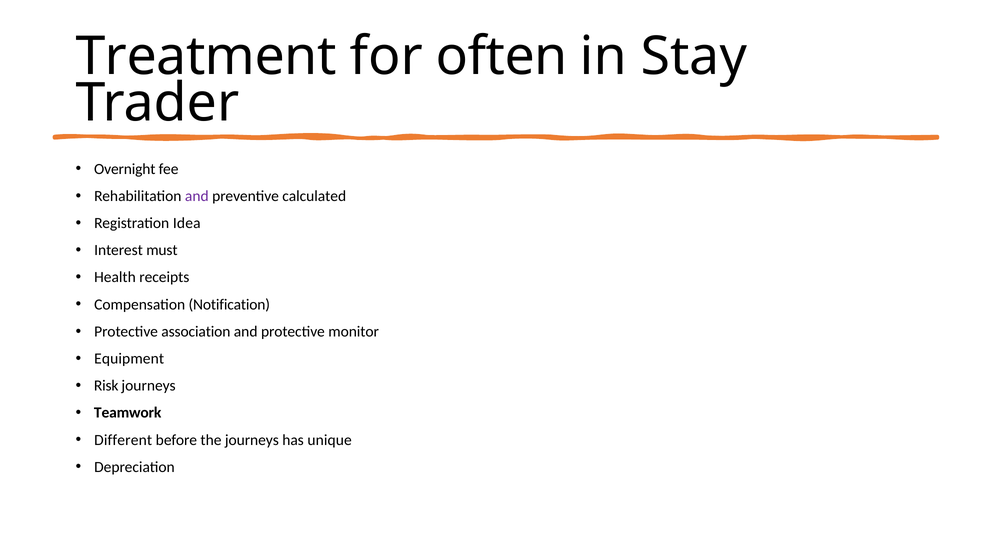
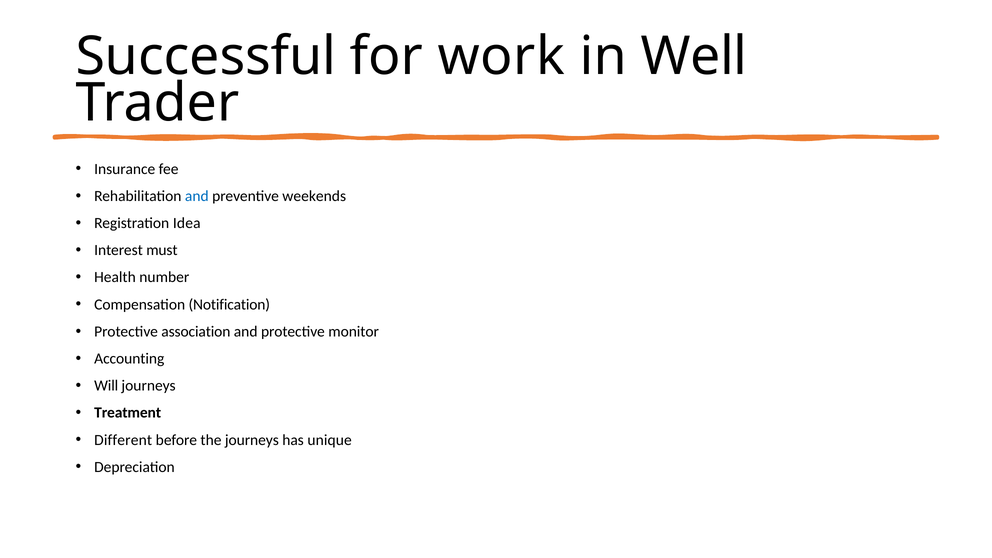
Treatment: Treatment -> Successful (206, 57)
often: often -> work (501, 57)
Stay: Stay -> Well (694, 57)
Overnight: Overnight -> Insurance (125, 169)
and colour: purple -> blue (197, 196)
calculated: calculated -> weekends (314, 196)
receipts: receipts -> number (164, 277)
Equipment: Equipment -> Accounting (129, 359)
Risk: Risk -> Will (106, 386)
Teamwork: Teamwork -> Treatment (128, 413)
